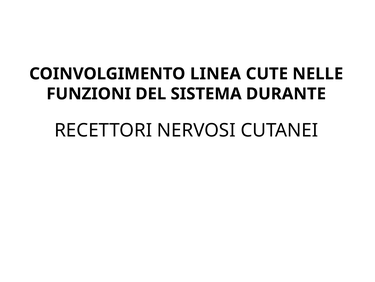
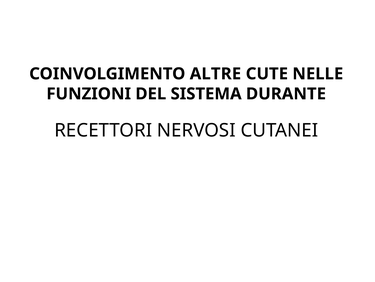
LINEA: LINEA -> ALTRE (215, 74)
